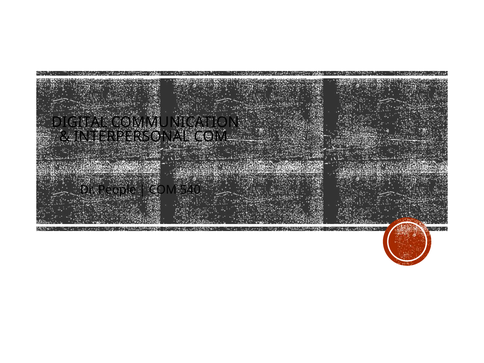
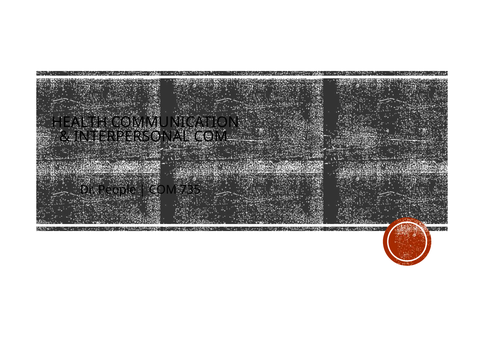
DIGITAL: DIGITAL -> HEALTH (79, 122)
540: 540 -> 735 (190, 190)
